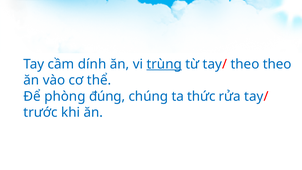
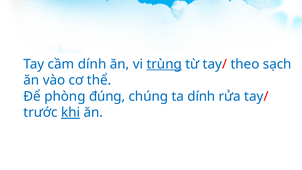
theo theo: theo -> sạch (277, 64)
ta thức: thức -> dính (201, 96)
khi underline: none -> present (71, 112)
